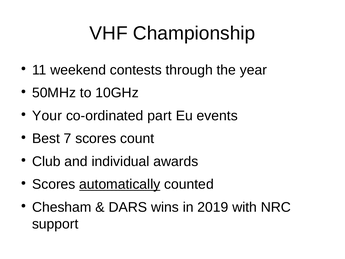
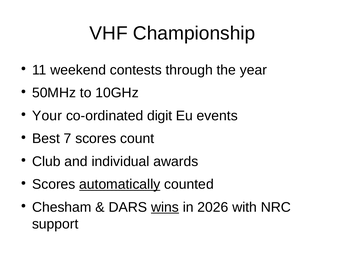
part: part -> digit (160, 116)
wins underline: none -> present (165, 207)
2019: 2019 -> 2026 (213, 207)
